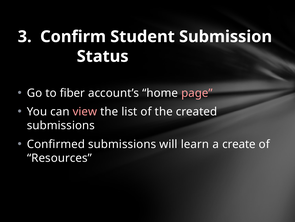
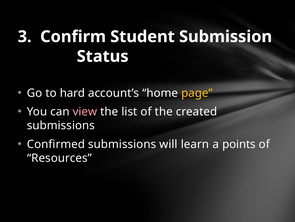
fiber: fiber -> hard (72, 93)
page colour: pink -> yellow (197, 93)
create: create -> points (239, 144)
